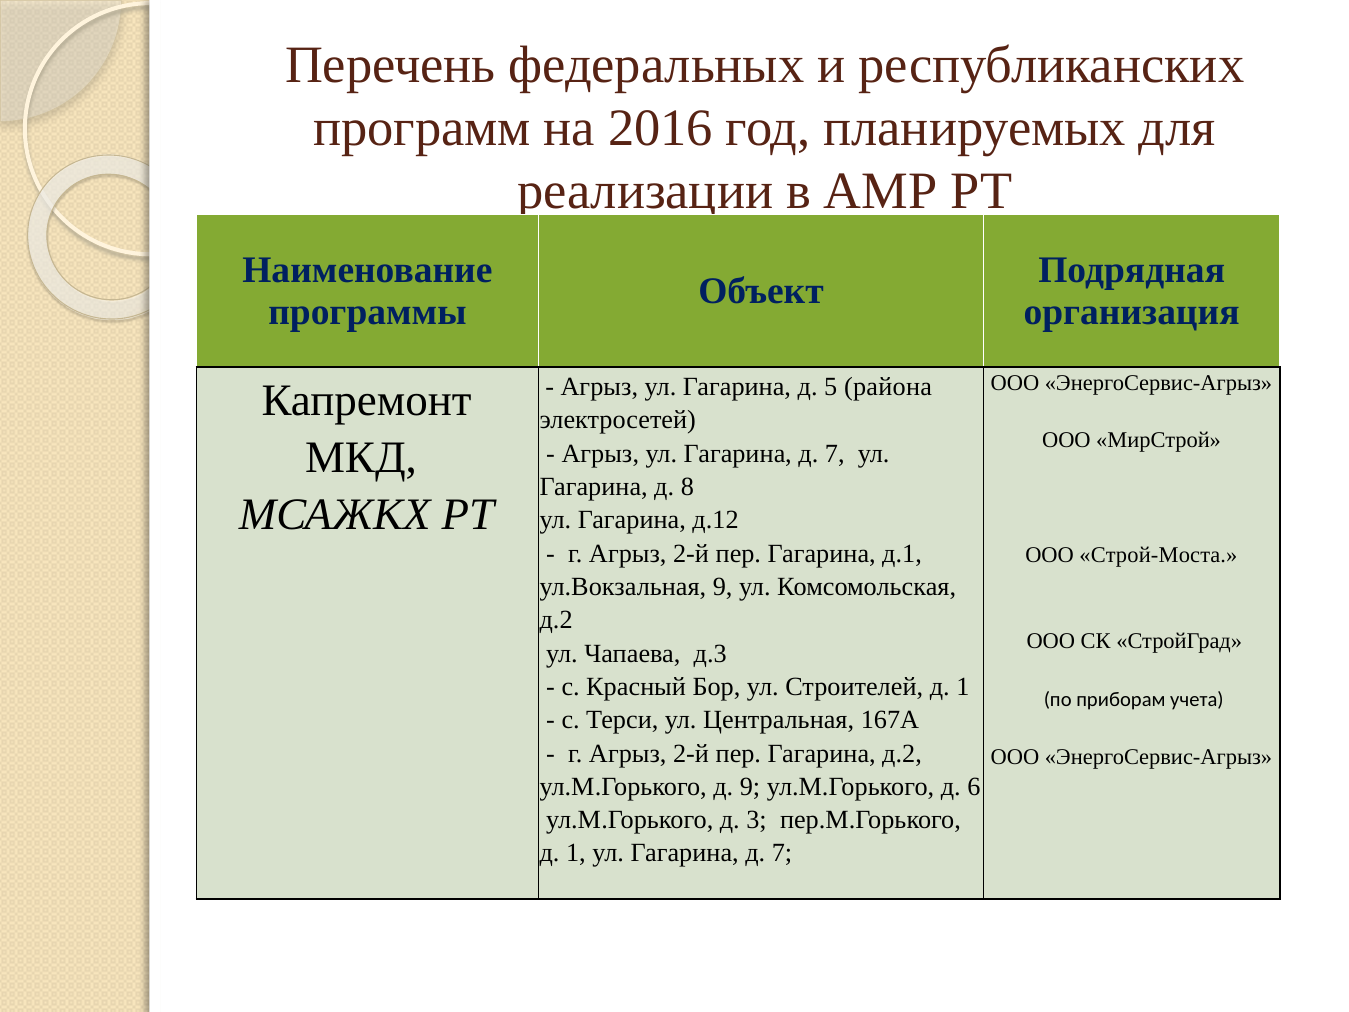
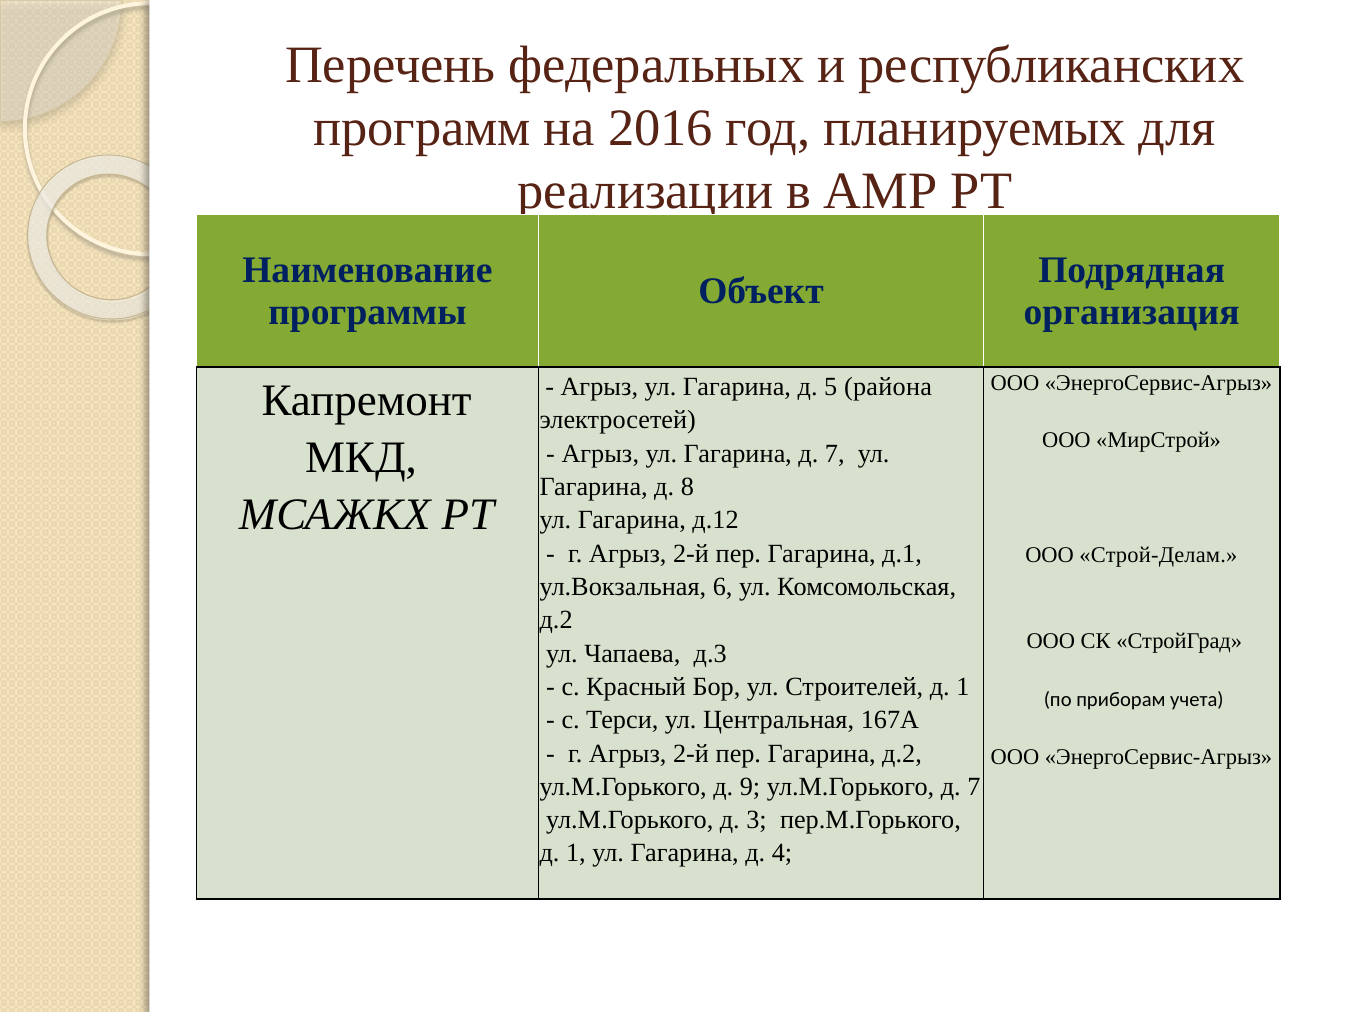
Строй-Моста: Строй-Моста -> Строй-Делам (1158, 555)
ул.Вокзальная 9: 9 -> 6 (723, 587)
ул.М.Горького д 6: 6 -> 7 (974, 787)
7: 7 -> 4 (782, 853)
